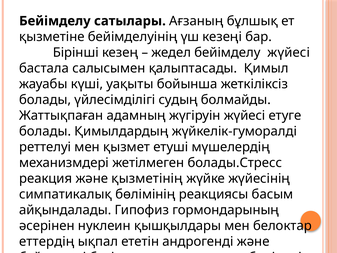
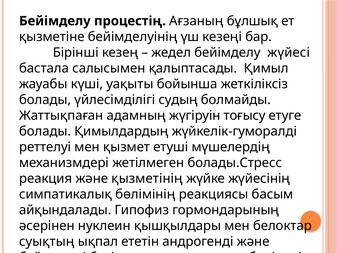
сатылары: сатылары -> процестің (130, 21)
жүгіруін жүйесі: жүйесі -> тоғысу (245, 115)
еттердің: еттердің -> суықтың (47, 241)
